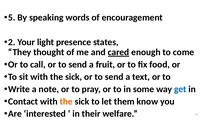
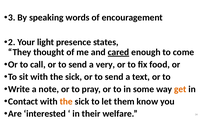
5: 5 -> 3 (12, 18)
fruit: fruit -> very (105, 65)
get colour: blue -> orange (180, 89)
